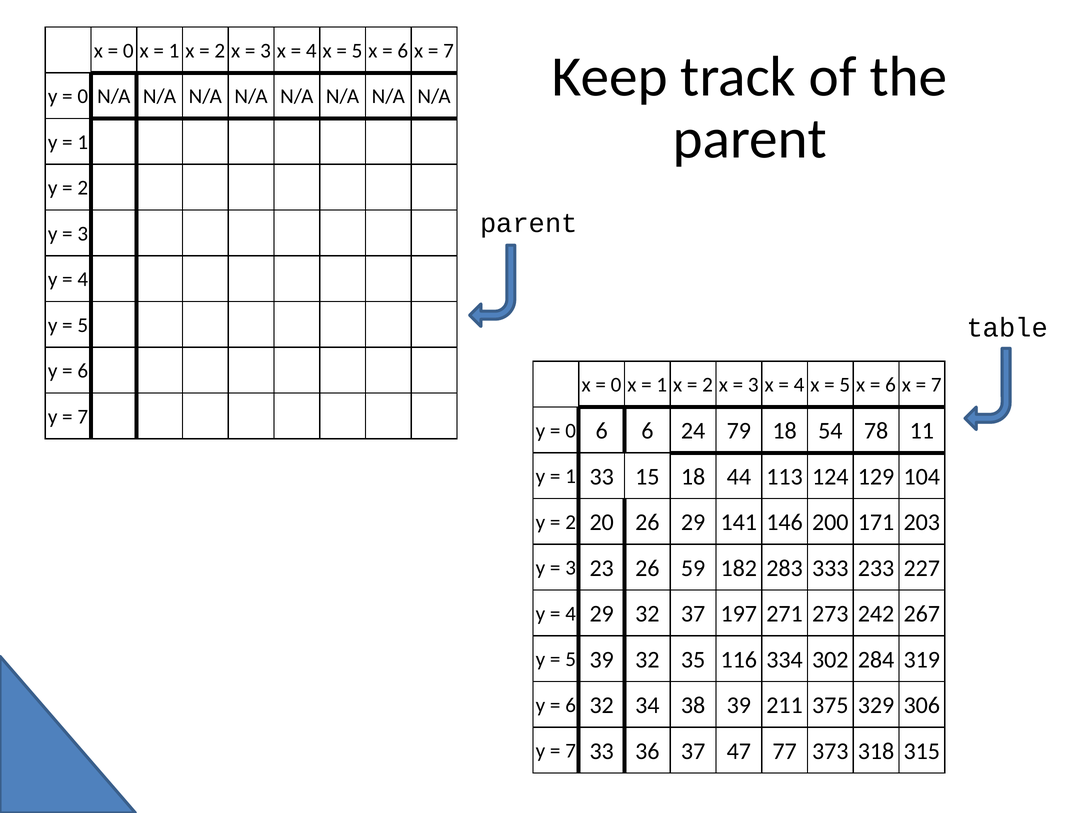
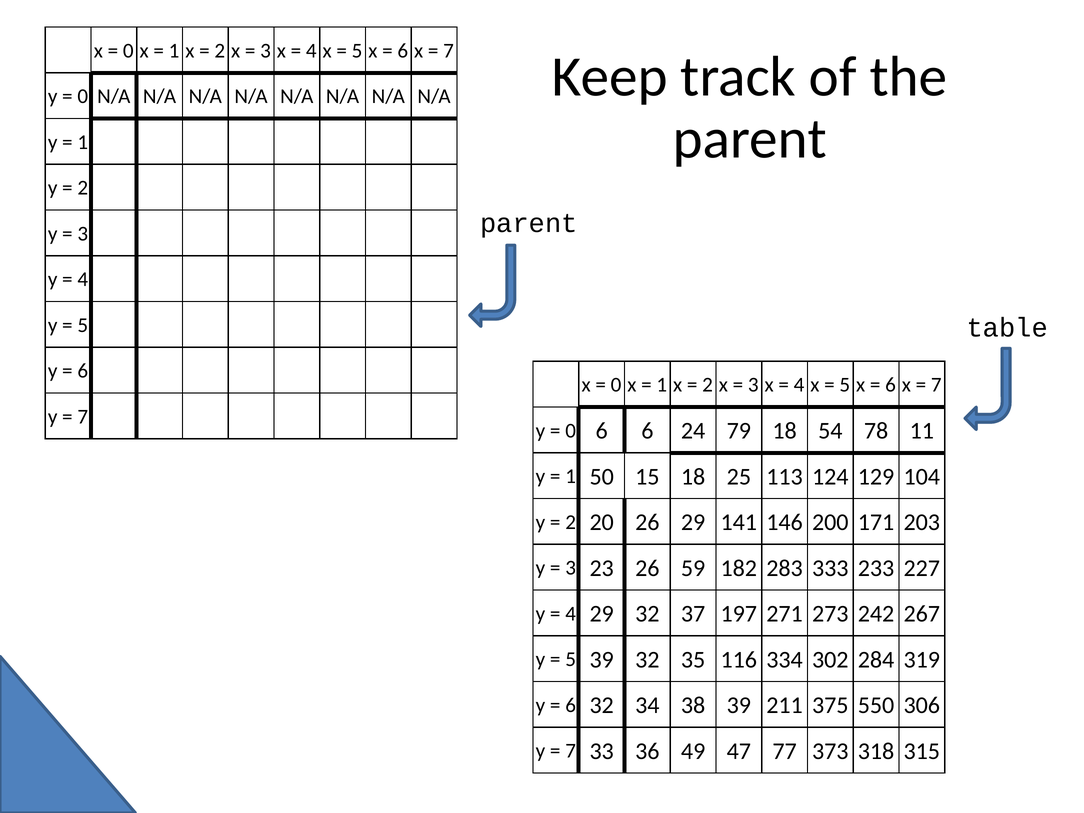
1 33: 33 -> 50 (602, 477)
44: 44 -> 25 (739, 477)
329: 329 -> 550 (876, 705)
36 37: 37 -> 49 (693, 751)
